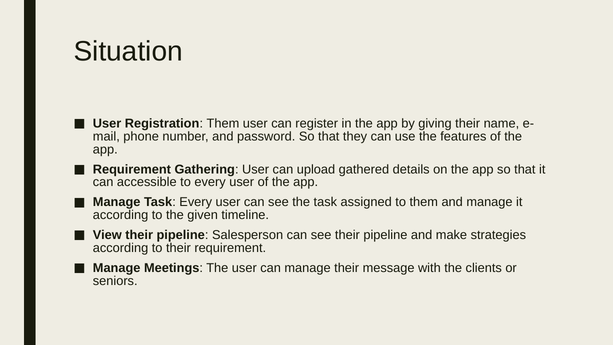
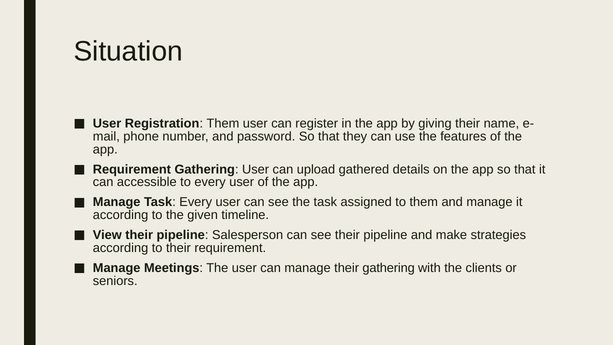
their message: message -> gathering (389, 268)
